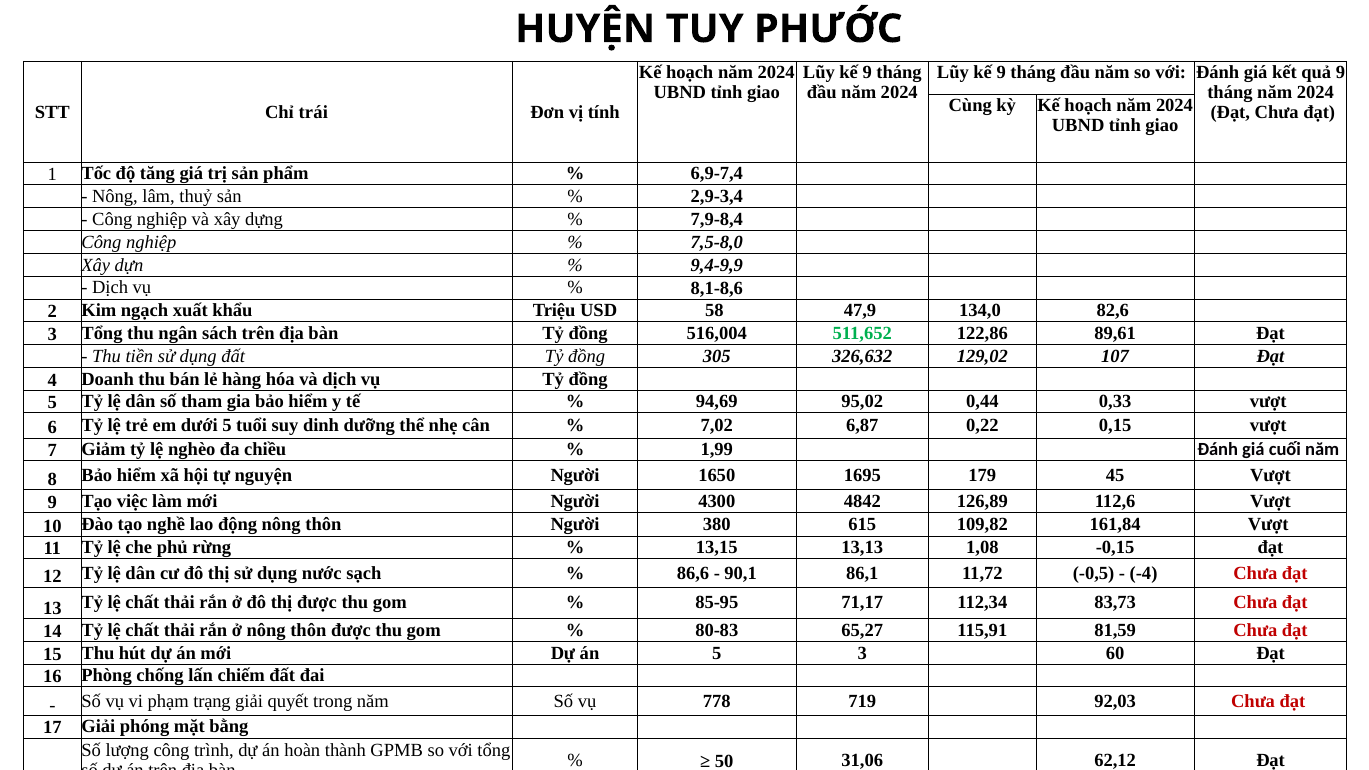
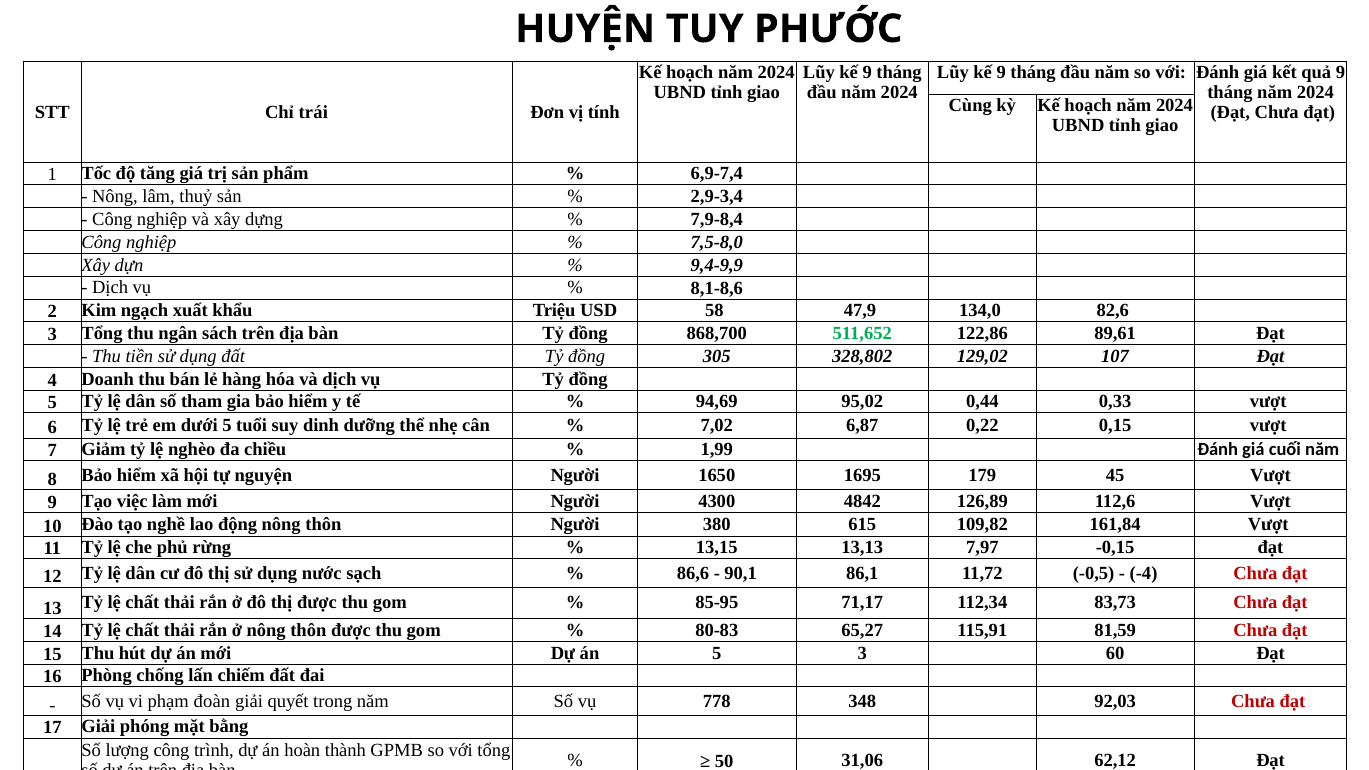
516,004: 516,004 -> 868,700 (717, 333)
326,632: 326,632 -> 328,802 (862, 356)
1,08: 1,08 -> 7,97 (982, 548)
trạng: trạng -> đoàn (212, 701)
719: 719 -> 348 (862, 701)
